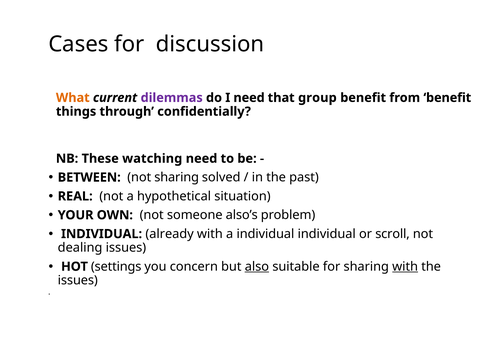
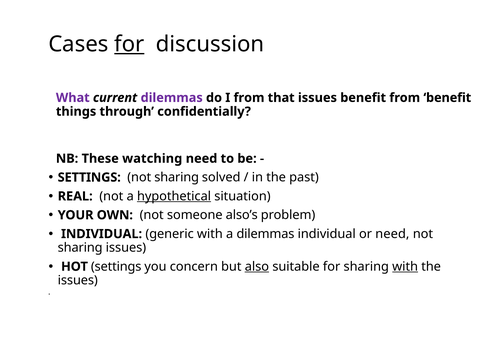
for underline: none -> present (129, 44)
What colour: orange -> purple (73, 98)
I need: need -> from (249, 98)
that group: group -> issues (317, 98)
BETWEEN: BETWEEN -> SETTINGS (89, 177)
hypothetical underline: none -> present (174, 196)
already: already -> generic (170, 234)
a individual: individual -> dilemmas (265, 234)
or scroll: scroll -> need (392, 234)
dealing: dealing -> sharing (80, 248)
